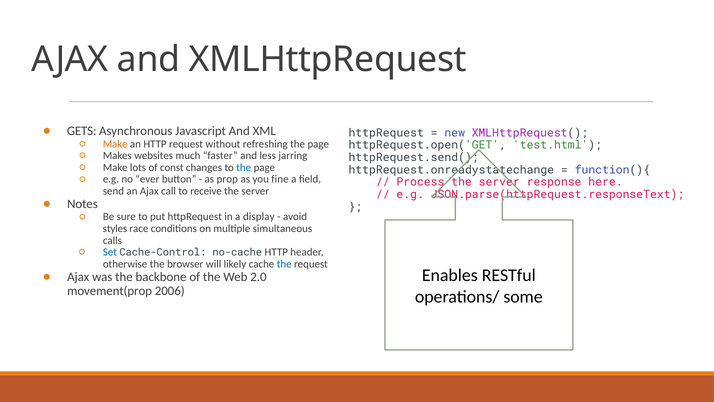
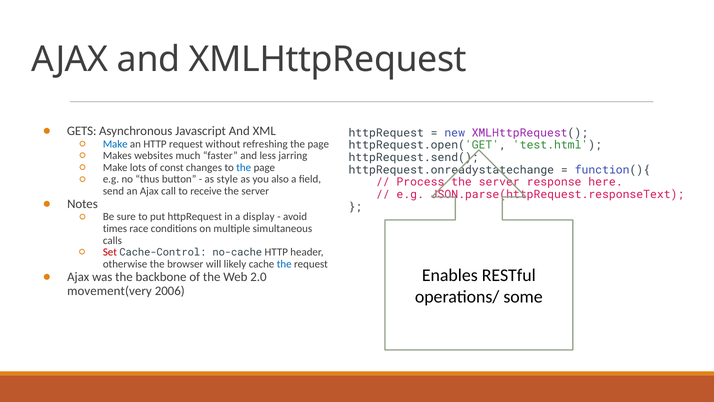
Make colour: orange -> blue (115, 144)
ever: ever -> thus (147, 179)
prop: prop -> style (227, 179)
fine: fine -> also (280, 179)
styles: styles -> times (115, 228)
Set colour: blue -> red (110, 252)
movement(prop: movement(prop -> movement(very (110, 291)
